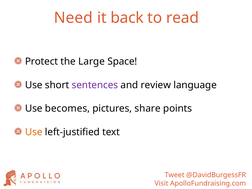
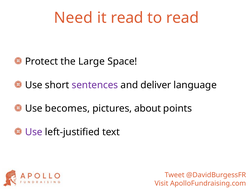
it back: back -> read (127, 18)
review: review -> deliver (156, 85)
share: share -> about (148, 109)
Use colour: orange -> purple (34, 132)
